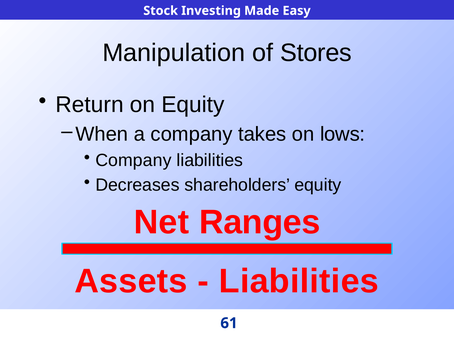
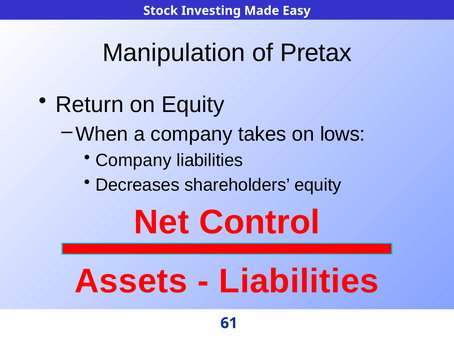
Stores: Stores -> Pretax (316, 53)
Ranges: Ranges -> Control (260, 222)
